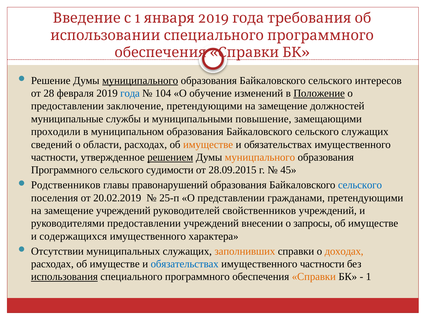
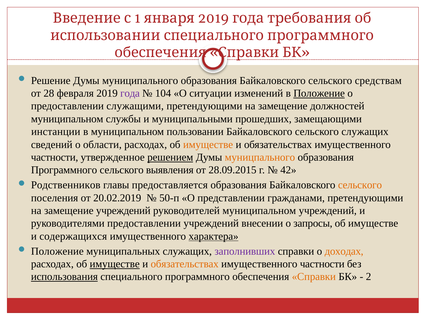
муниципального underline: present -> none (140, 80)
интересов: интересов -> средствам (378, 80)
года colour: blue -> purple (130, 93)
обучение: обучение -> ситуации (211, 93)
заключение: заключение -> служащими (135, 106)
муниципальные: муниципальные -> муниципальном (67, 119)
повышение: повышение -> прошедших (263, 119)
проходили: проходили -> инстанции (56, 131)
муниципальном образования: образования -> пользовании (195, 131)
судимости: судимости -> выявления (170, 170)
45: 45 -> 42 (288, 170)
правонарушений: правонарушений -> предоставляется (170, 185)
сельского colour: blue -> orange (360, 185)
25-п: 25-п -> 50-п (169, 198)
руководителей свойственников: свойственников -> муниципальном (259, 210)
характера underline: none -> present (214, 236)
Отсутствии: Отсутствии -> Положение (57, 251)
заполнивших colour: orange -> purple (245, 251)
имуществе underline: none -> present (115, 264)
обязательствах colour: blue -> orange (185, 264)
1: 1 -> 2 (369, 276)
